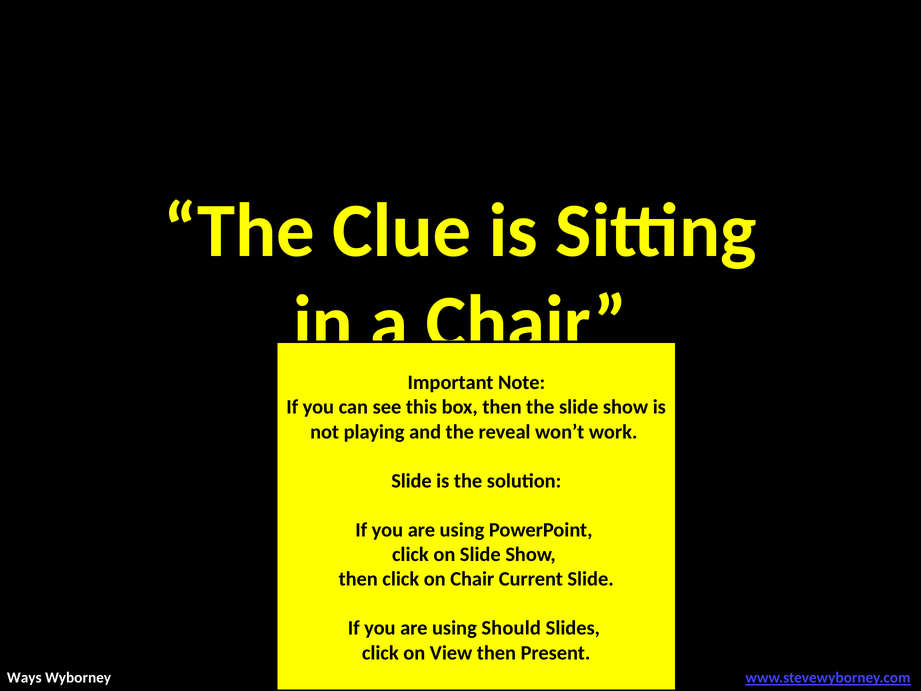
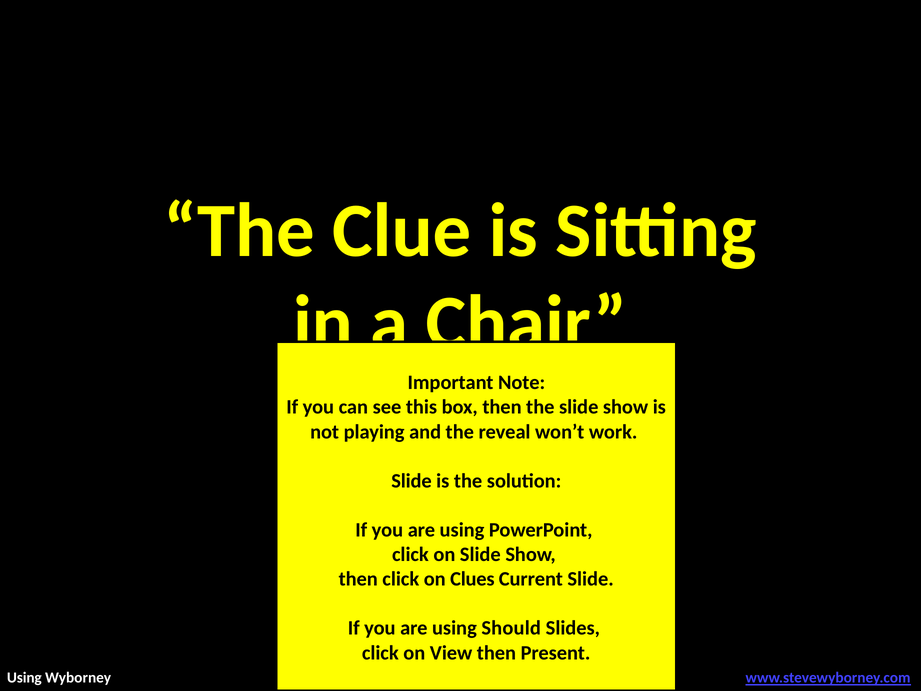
on Chair: Chair -> Clues (472, 579)
Ways: Ways -> Using (24, 678)
